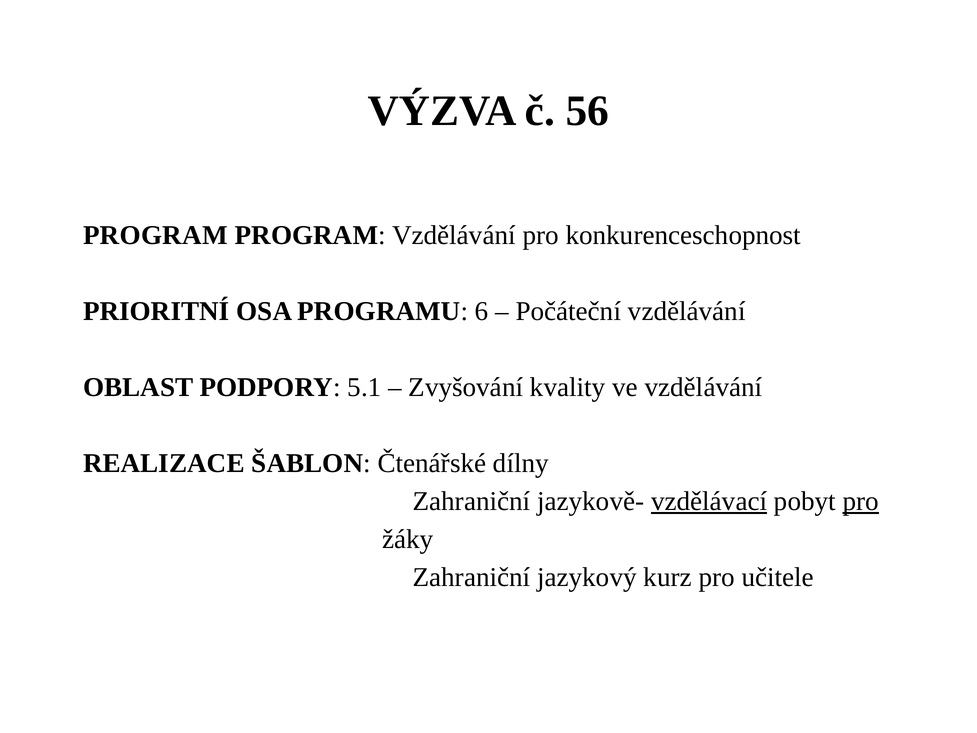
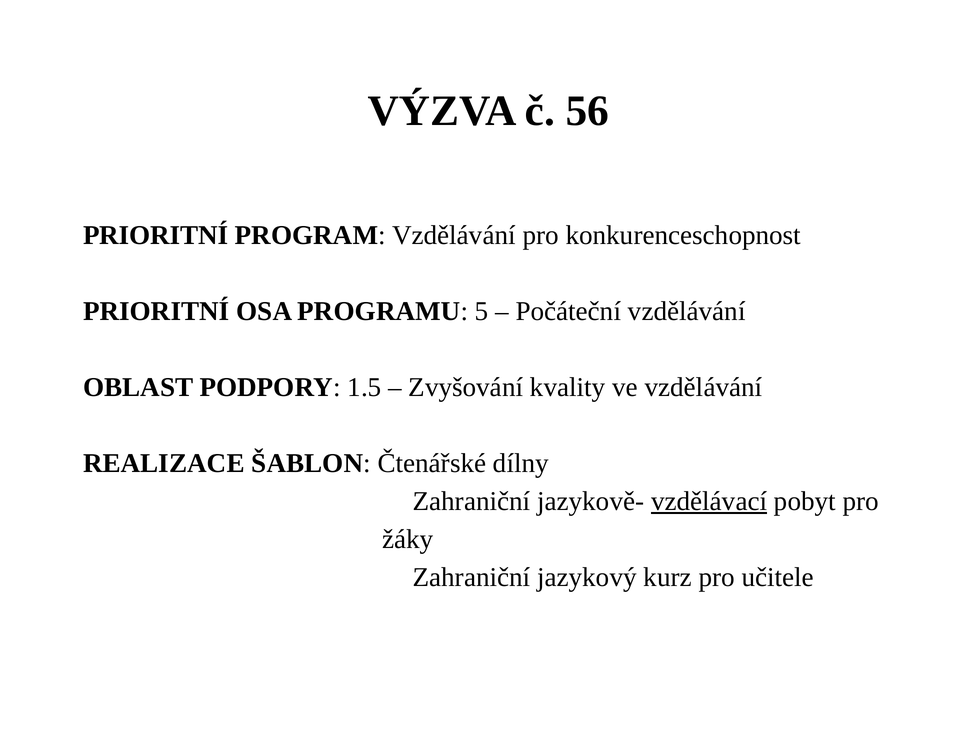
PROGRAM: PROGRAM -> PRIORITNÍ (156, 235)
6: 6 -> 5 (482, 311)
5.1: 5.1 -> 1.5 (364, 387)
pro underline: present -> none (861, 501)
